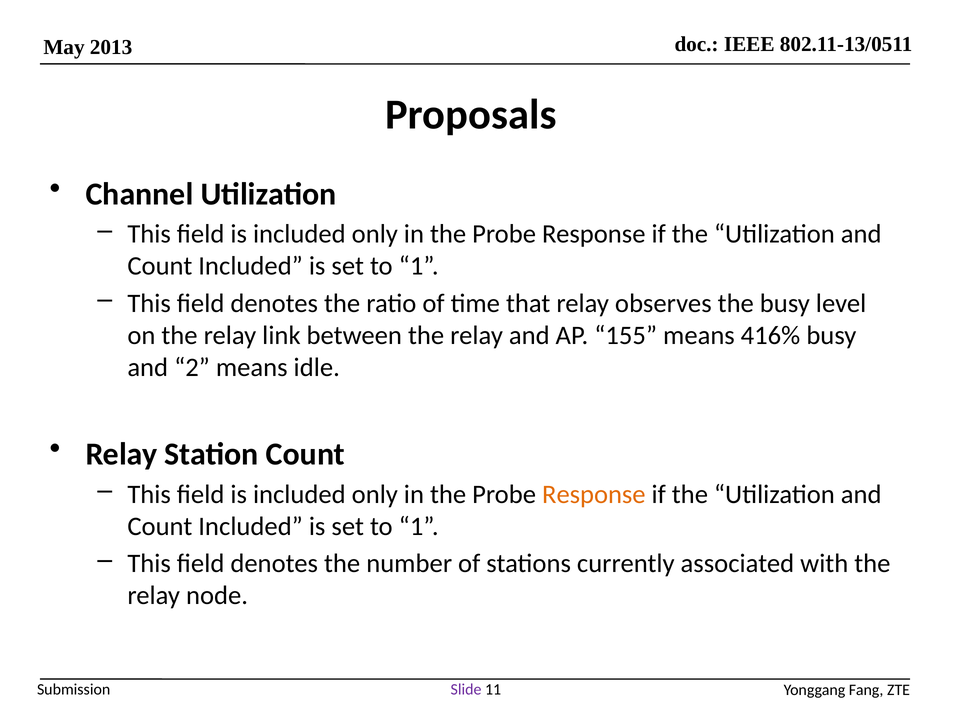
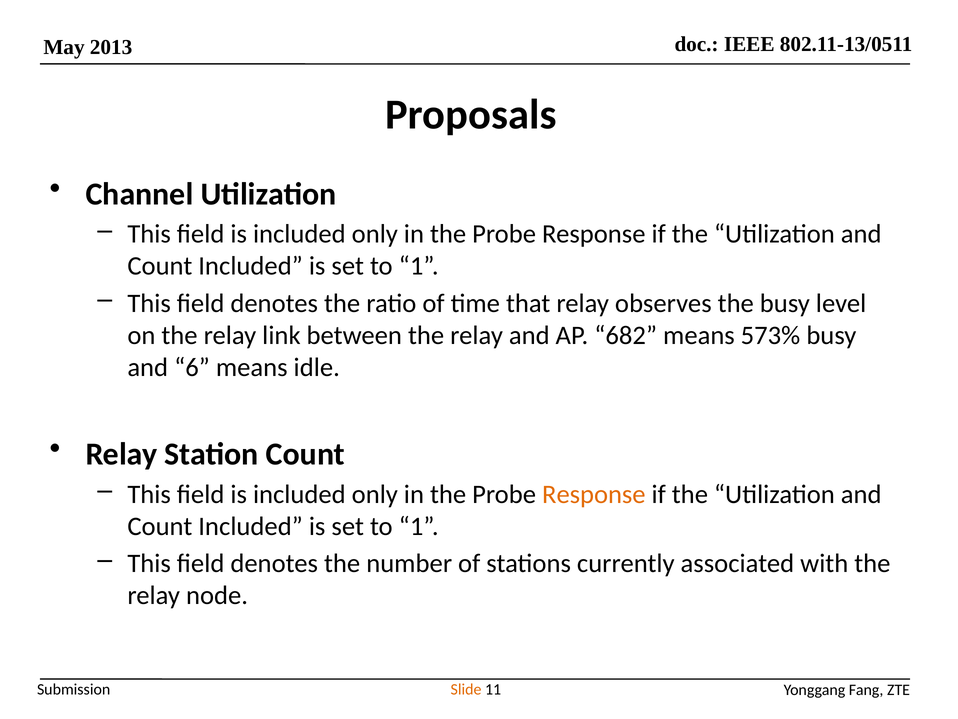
155: 155 -> 682 (626, 335)
416%: 416% -> 573% (770, 335)
2: 2 -> 6 (192, 367)
Slide colour: purple -> orange (466, 689)
